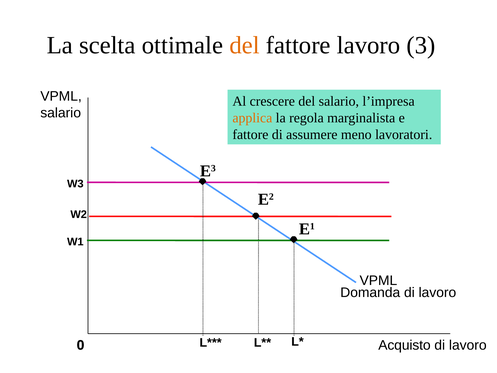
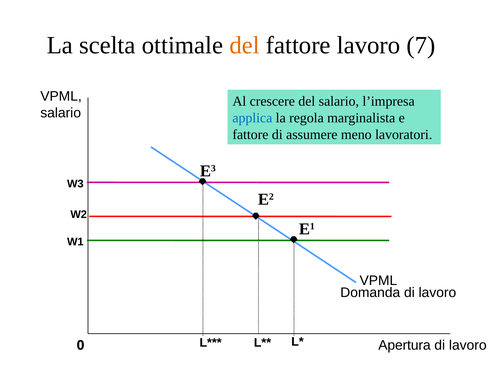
3: 3 -> 7 (421, 45)
applica colour: orange -> blue (252, 118)
Acquisto: Acquisto -> Apertura (404, 345)
